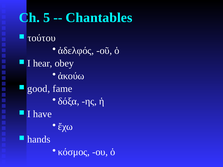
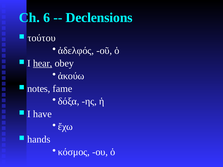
5: 5 -> 6 (47, 18)
Chantables: Chantables -> Declensions (99, 18)
hear underline: none -> present (43, 63)
good: good -> notes (39, 89)
